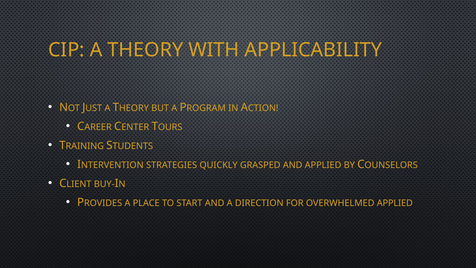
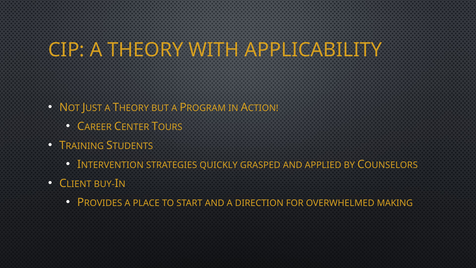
OVERWHELMED APPLIED: APPLIED -> MAKING (395, 203)
